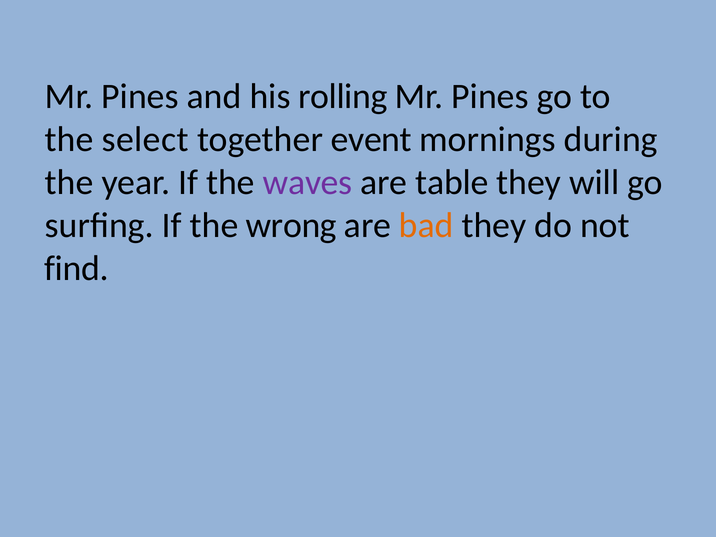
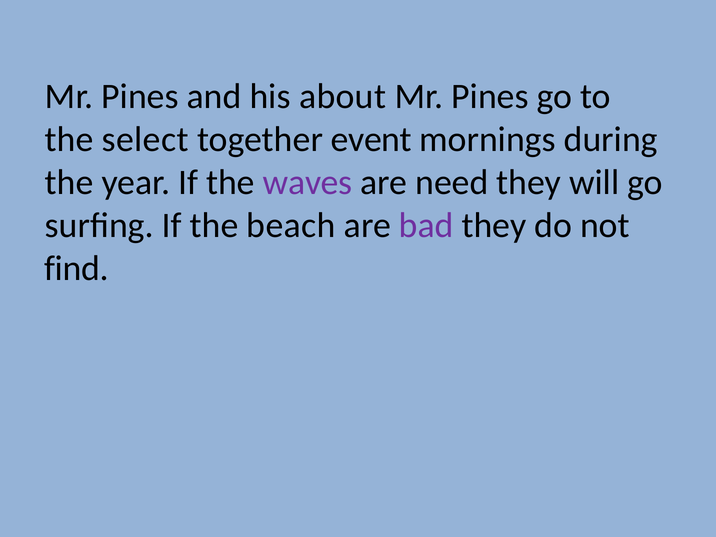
rolling: rolling -> about (343, 96)
table: table -> need (452, 182)
wrong: wrong -> beach (291, 225)
bad colour: orange -> purple (426, 225)
